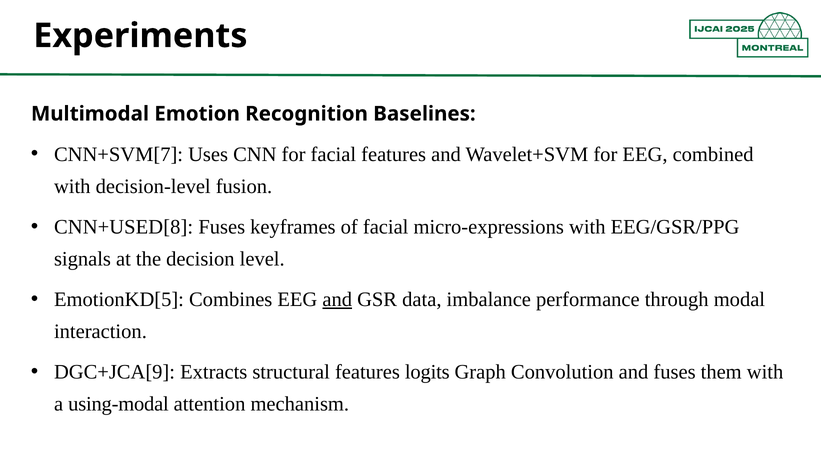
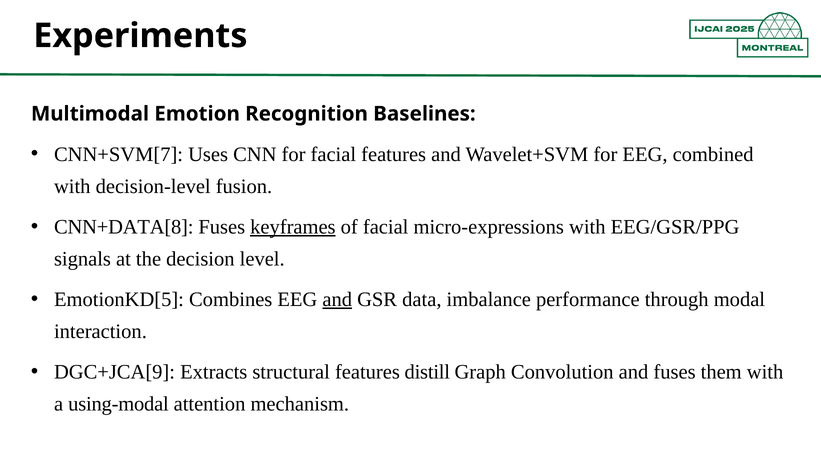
CNN+USED[8: CNN+USED[8 -> CNN+DATA[8 (124, 227)
keyframes underline: none -> present (293, 227)
logits: logits -> distill (427, 372)
